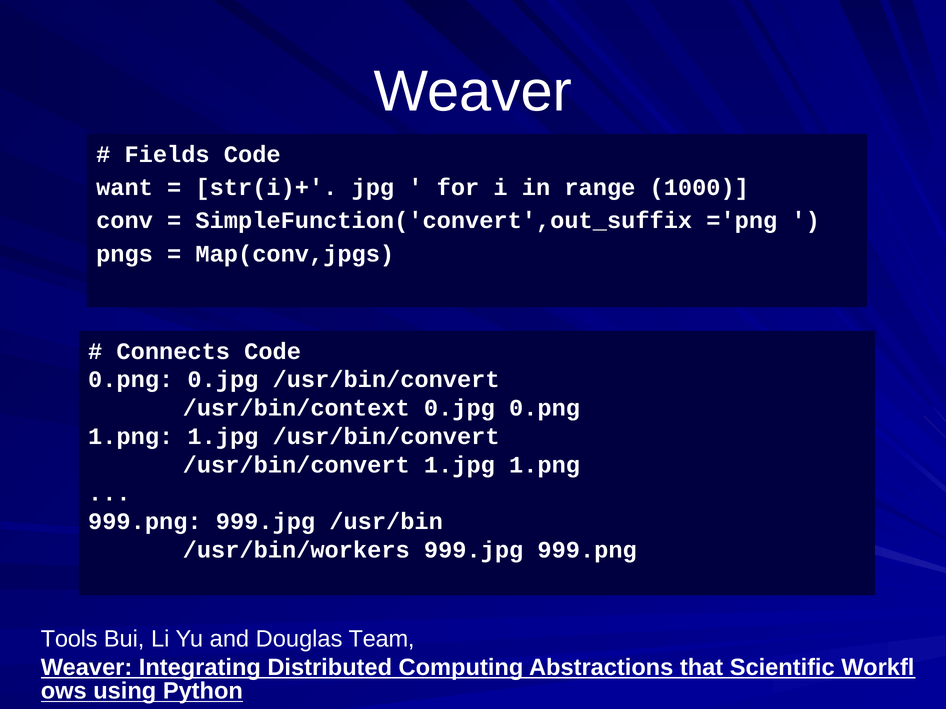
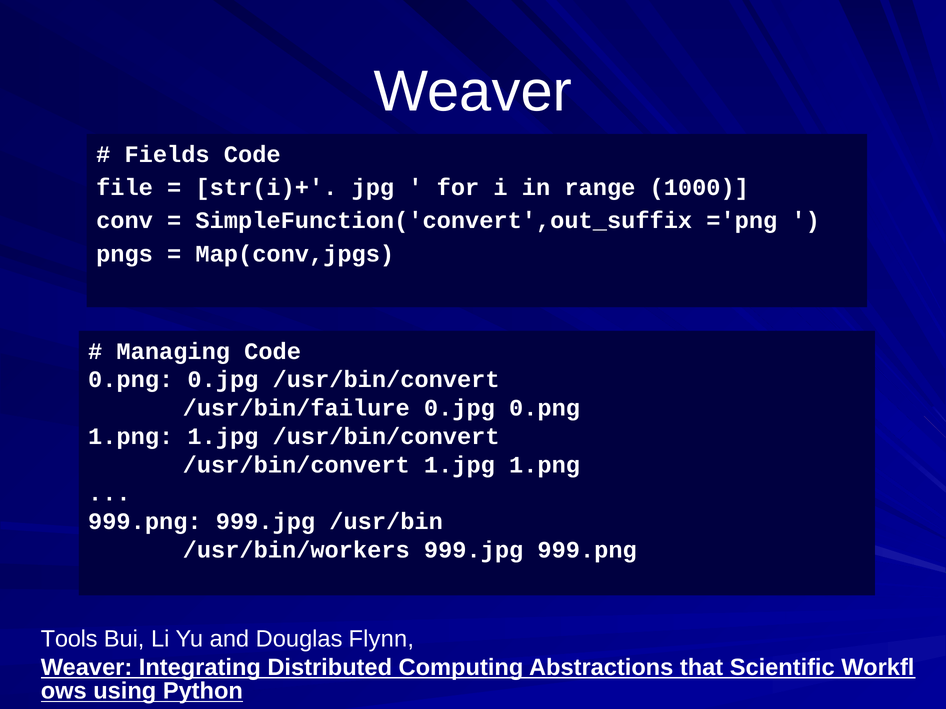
want: want -> file (125, 188)
Connects: Connects -> Managing (173, 352)
/usr/bin/context: /usr/bin/context -> /usr/bin/failure (296, 408)
Team: Team -> Flynn (381, 639)
